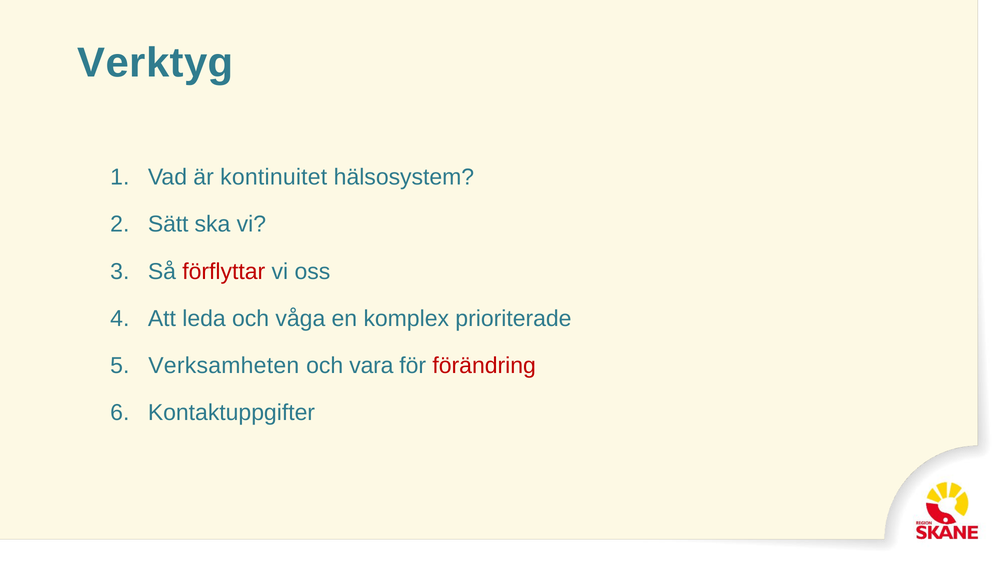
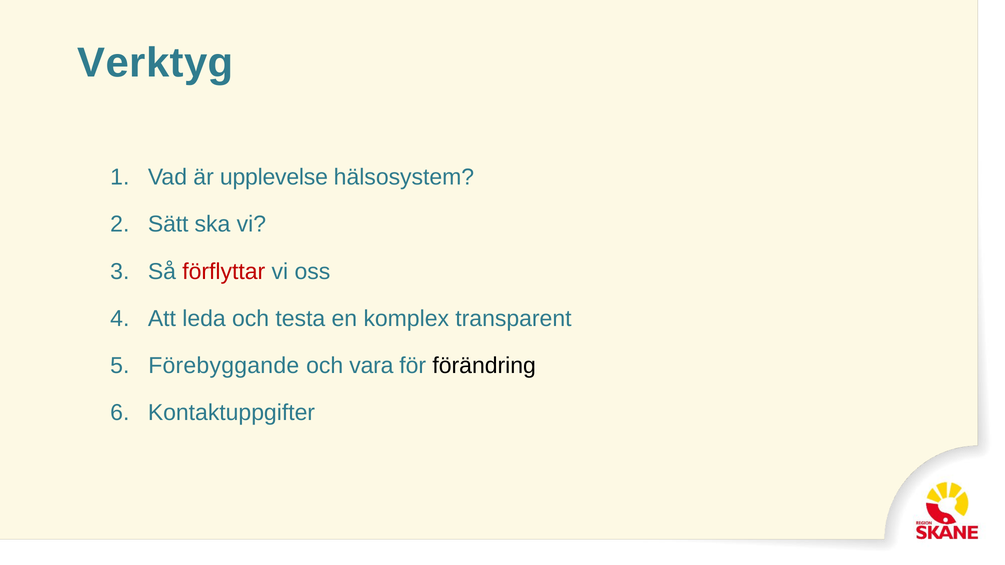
kontinuitet: kontinuitet -> upplevelse (274, 177)
våga: våga -> testa (300, 319)
prioriterade: prioriterade -> transparent (513, 319)
Verksamheten: Verksamheten -> Förebyggande (224, 366)
förändring colour: red -> black (484, 366)
